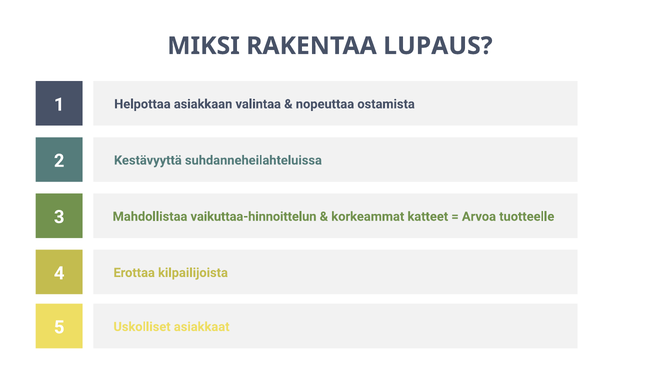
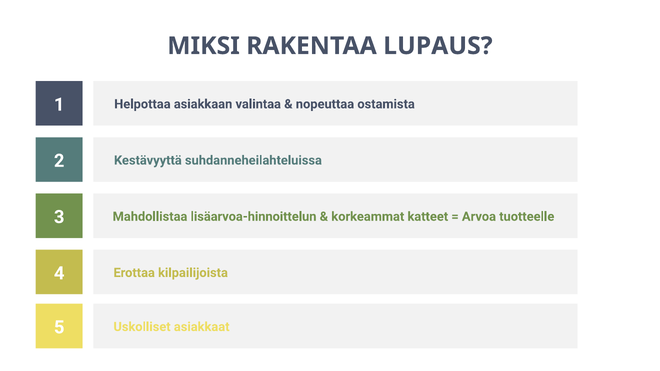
vaikuttaa-hinnoittelun: vaikuttaa-hinnoittelun -> lisäarvoa-hinnoittelun (254, 217)
